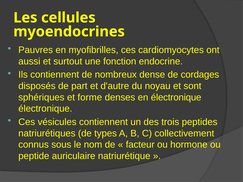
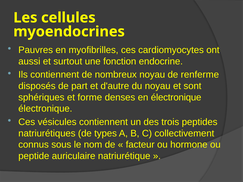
nombreux dense: dense -> noyau (152, 75)
cordages: cordages -> renferme (200, 75)
